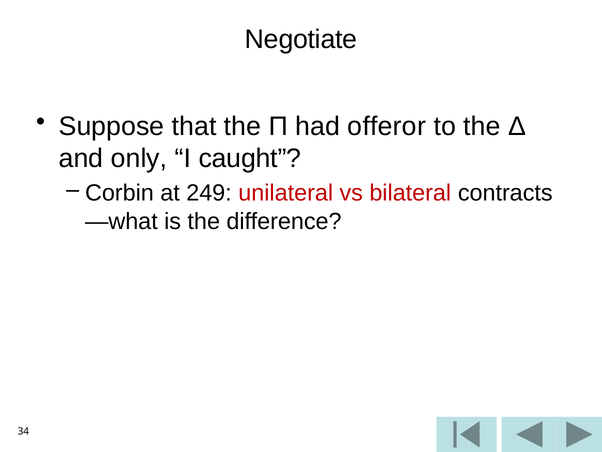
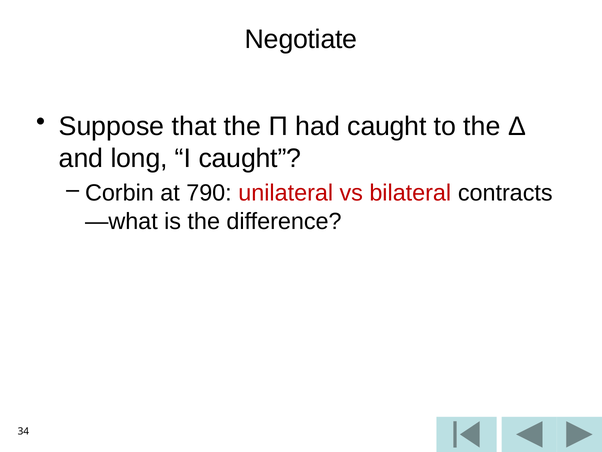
had offeror: offeror -> caught (387, 126)
only: only -> long (139, 158)
249: 249 -> 790 (209, 193)
